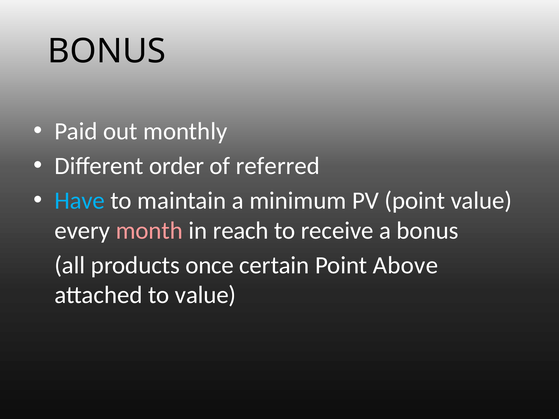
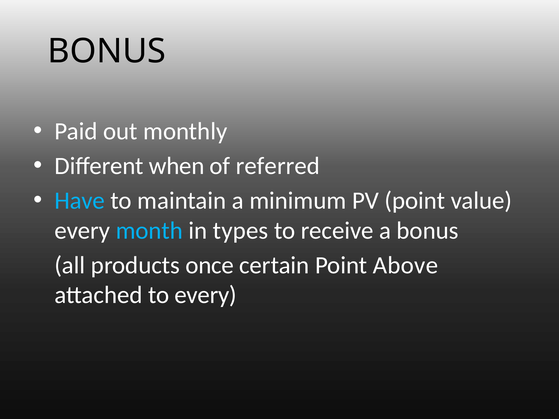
order: order -> when (177, 166)
month colour: pink -> light blue (149, 231)
reach: reach -> types (241, 231)
to value: value -> every (206, 295)
